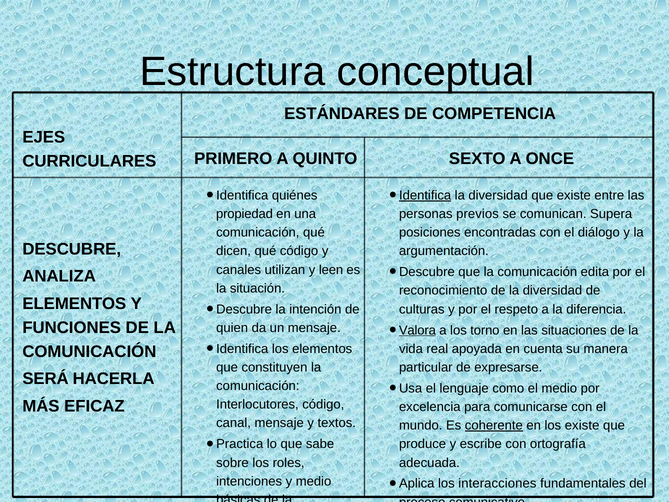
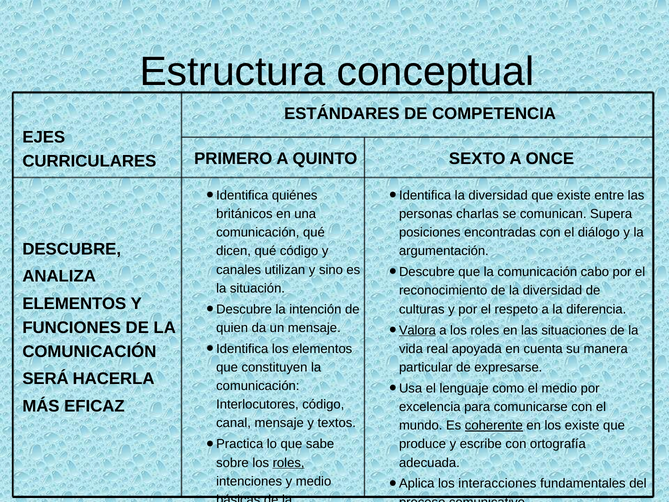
Identifica underline: present -> none (425, 195)
propiedad: propiedad -> británicos (244, 214)
previos: previos -> charlas (478, 214)
edita: edita -> cabo (595, 272)
leen: leen -> sino (331, 270)
a los torno: torno -> roles (485, 330)
roles underline: none -> present (289, 462)
